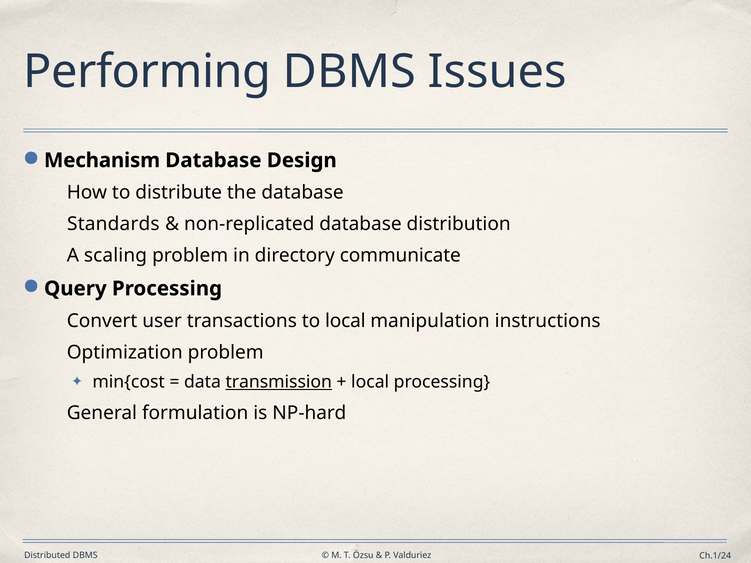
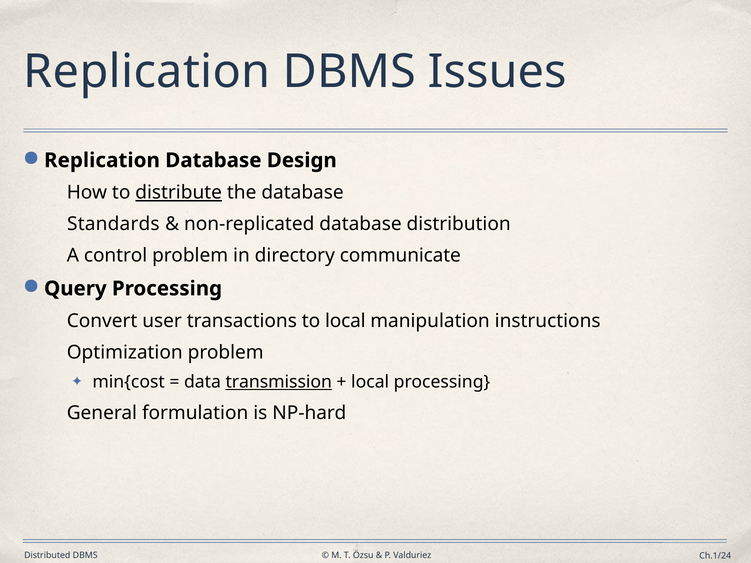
Performing: Performing -> Replication (147, 72)
Mechanism: Mechanism -> Replication (102, 160)
distribute underline: none -> present (179, 193)
scaling: scaling -> control (116, 256)
